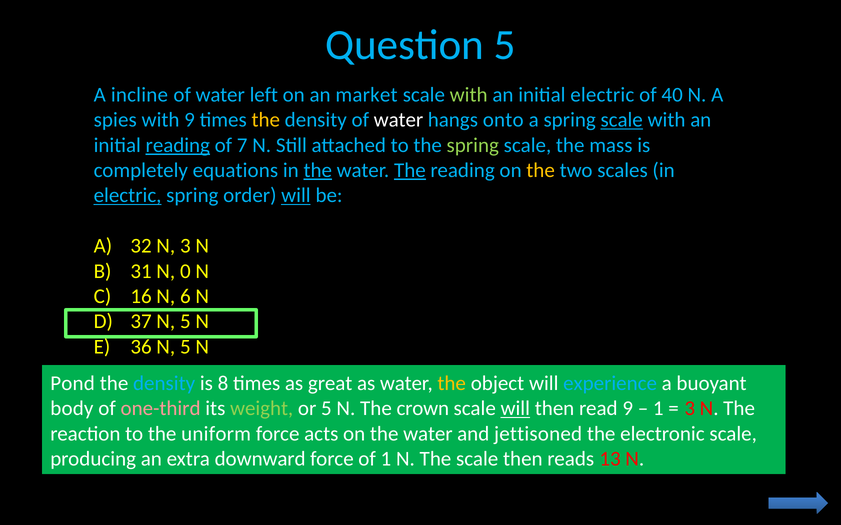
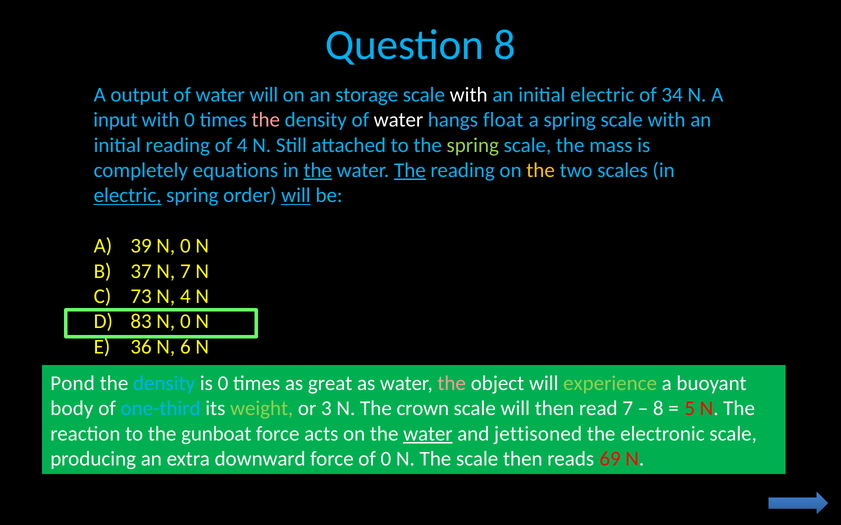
Question 5: 5 -> 8 (505, 45)
incline: incline -> output (140, 95)
water left: left -> will (264, 95)
market: market -> storage (367, 95)
with colour: light green -> white (469, 95)
40: 40 -> 34 (672, 95)
spies: spies -> input (115, 120)
with 9: 9 -> 0 (190, 120)
the colour: yellow -> pink (266, 120)
onto: onto -> float (503, 120)
scale underline: present -> none (622, 120)
reading underline: present -> none (178, 145)
of 7: 7 -> 4 (242, 145)
32: 32 -> 39 (141, 246)
3: 3 -> 0 (185, 246)
31: 31 -> 37 (141, 271)
N 0: 0 -> 7 (185, 271)
16: 16 -> 73 (141, 297)
N 6: 6 -> 4 (185, 297)
37: 37 -> 83 (141, 322)
5: 5 -> 0 (185, 322)
36 N 5: 5 -> 6 (185, 347)
is 8: 8 -> 0 (223, 384)
the colour: yellow -> pink (452, 384)
experience colour: light blue -> light green (610, 384)
one-third colour: pink -> light blue (161, 409)
or 5: 5 -> 3 (326, 409)
will underline: present -> none (515, 409)
read 9: 9 -> 7 (628, 409)
1: 1 -> 8 (658, 409)
3: 3 -> 5 (690, 409)
uniform: uniform -> gunboat (216, 434)
water underline: none -> present (428, 434)
of 1: 1 -> 0 (386, 459)
13: 13 -> 69 (610, 459)
